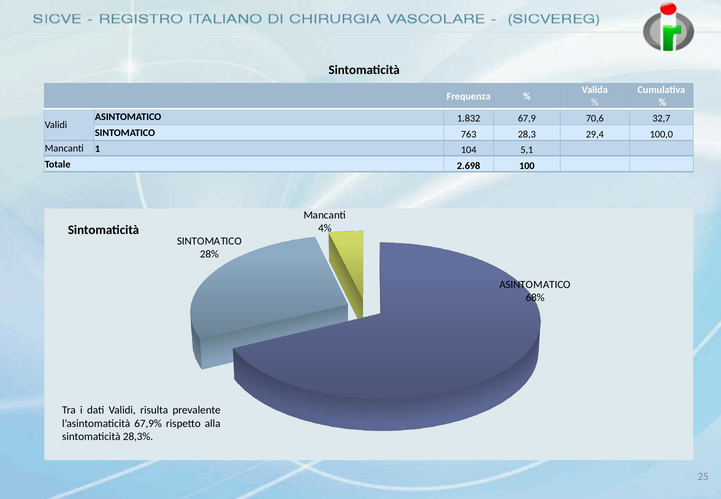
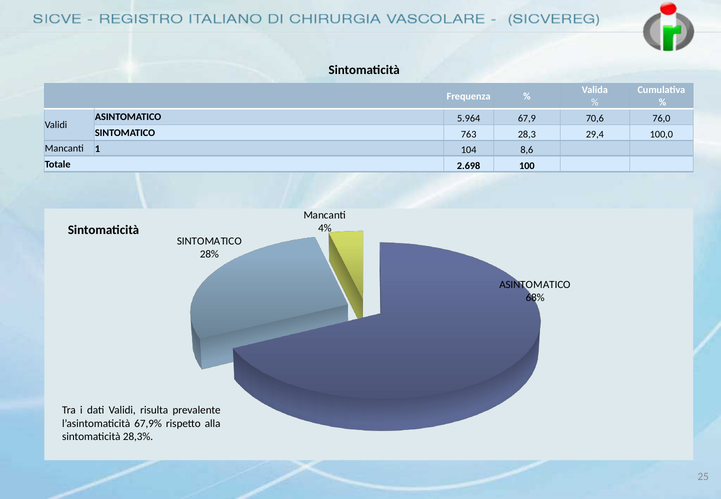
1.832: 1.832 -> 5.964 (469, 119)
32,7: 32,7 -> 76,0 (661, 119)
5,1: 5,1 -> 8,6 (527, 150)
